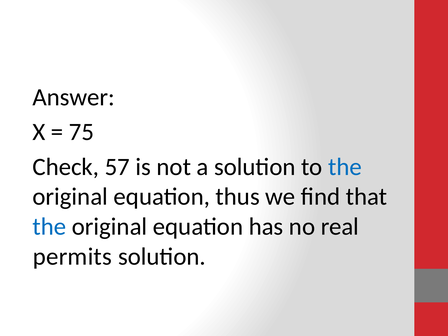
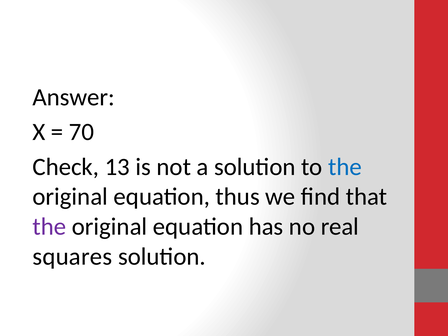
75: 75 -> 70 (82, 132)
57: 57 -> 13 (117, 167)
the colour: blue -> purple (49, 227)
permits: permits -> squares (72, 256)
